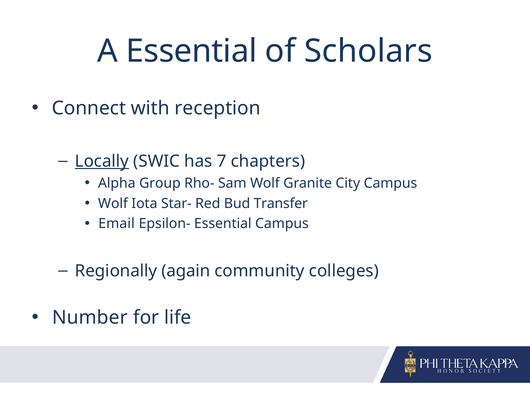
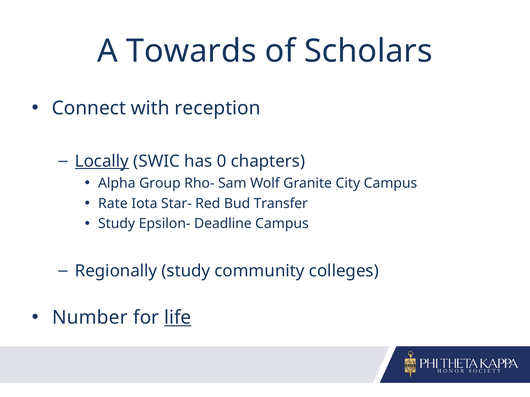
A Essential: Essential -> Towards (191, 51)
7: 7 -> 0 (222, 161)
Wolf: Wolf -> Rate (113, 204)
Email: Email -> Study (117, 224)
Epsilon- Essential: Essential -> Deadline (223, 224)
Regionally again: again -> study (186, 271)
life underline: none -> present (178, 318)
